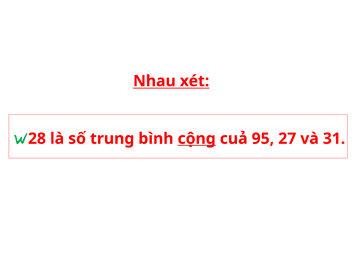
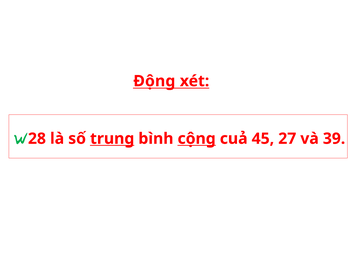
Nhau: Nhau -> Động (154, 81)
trung underline: none -> present (112, 138)
95: 95 -> 45 (263, 138)
31: 31 -> 39 (334, 138)
